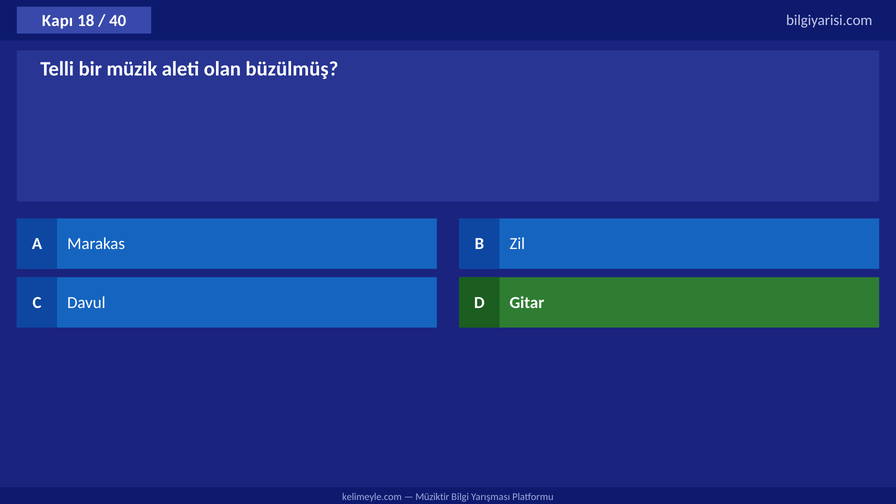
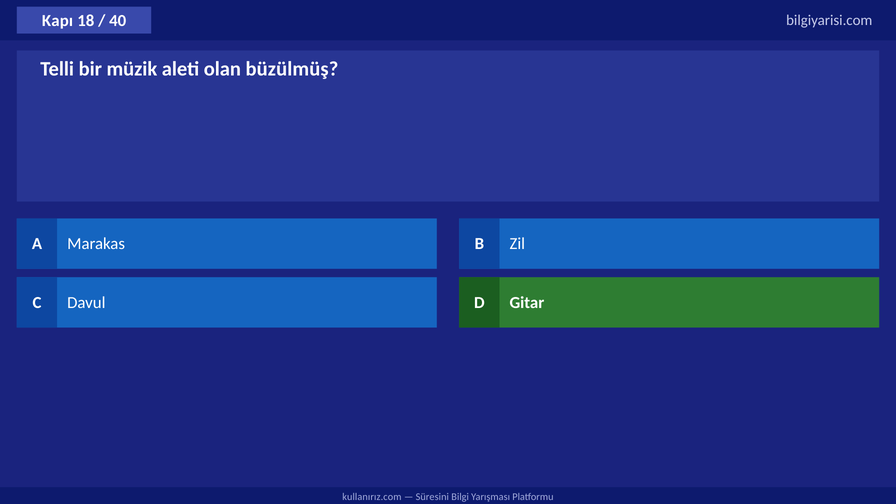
kelimeyle.com: kelimeyle.com -> kullanırız.com (372, 497)
Müziktir: Müziktir -> Süresini (432, 497)
